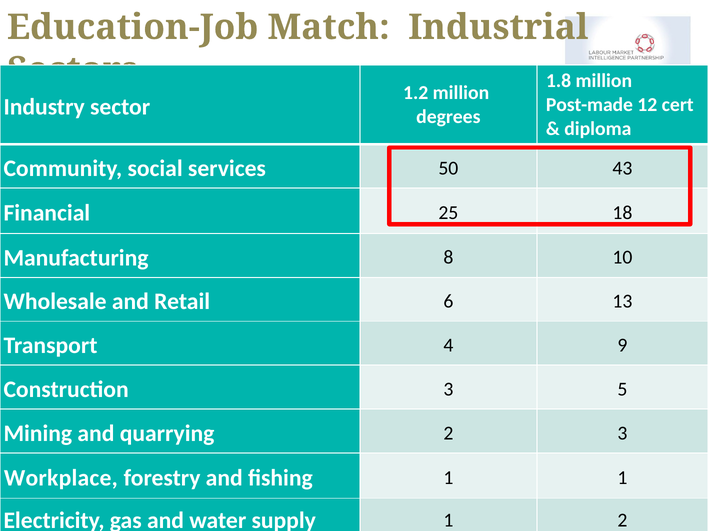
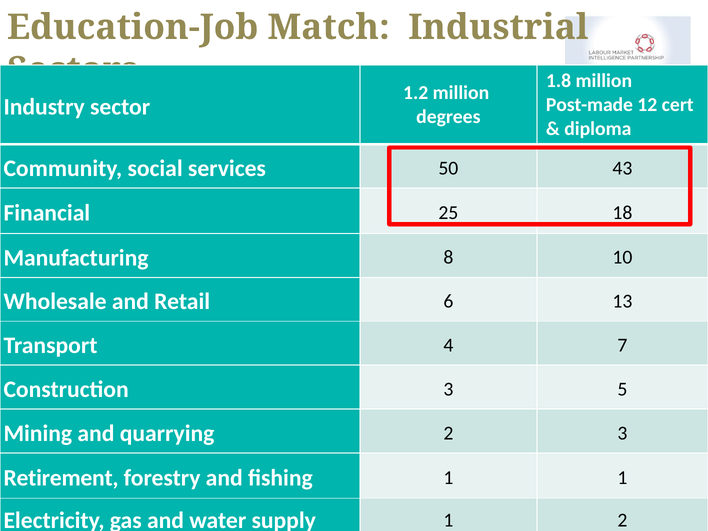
9: 9 -> 7 (622, 345)
Workplace: Workplace -> Retirement (61, 478)
